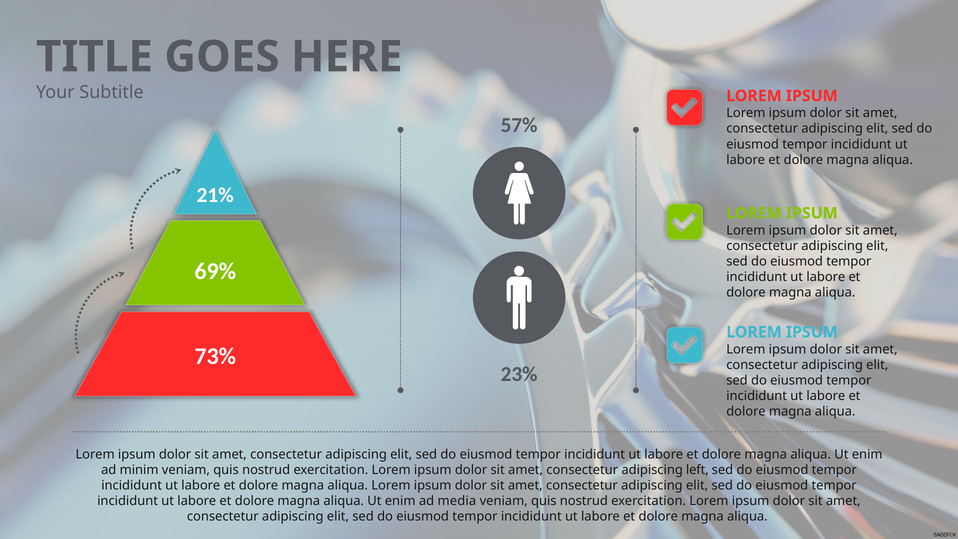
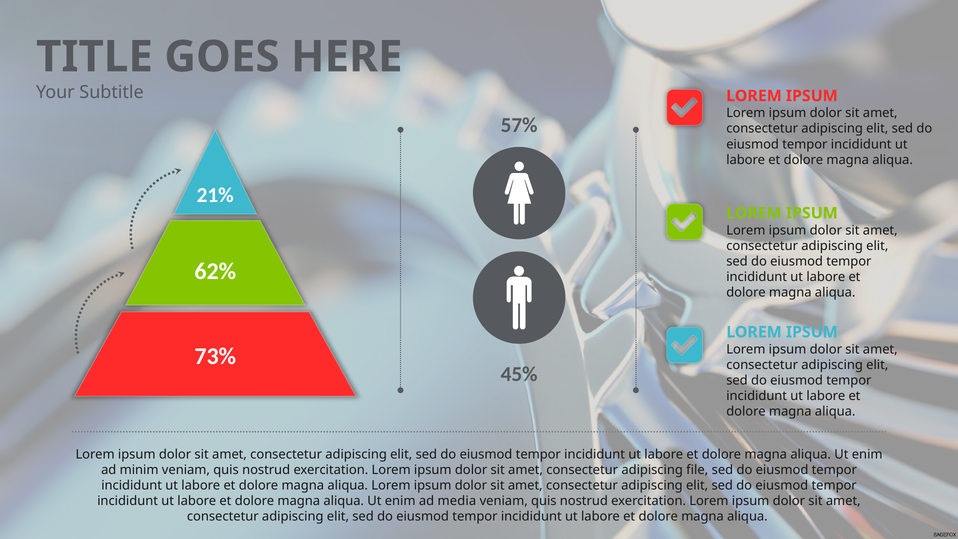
69%: 69% -> 62% (215, 271)
23%: 23% -> 45% (519, 374)
left: left -> file (697, 470)
